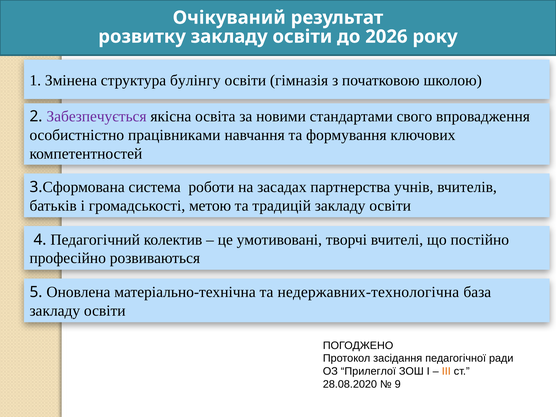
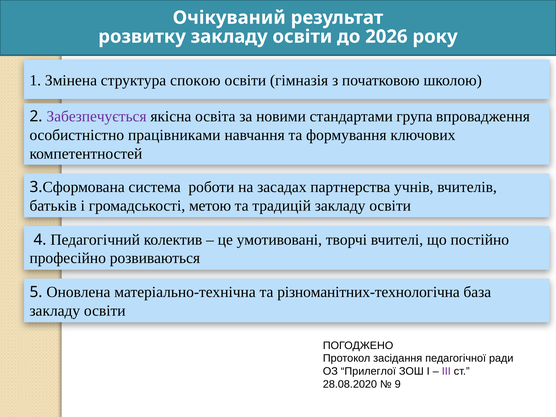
булінгу: булінгу -> спокою (195, 80)
свого: свого -> група (414, 117)
недержавних-технологічна: недержавних-технологічна -> різноманітних-технологічна (368, 292)
ІІІ colour: orange -> purple (446, 371)
